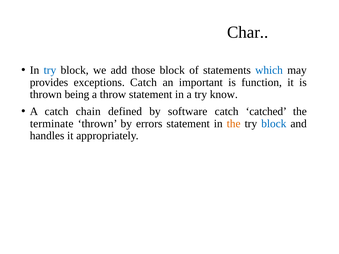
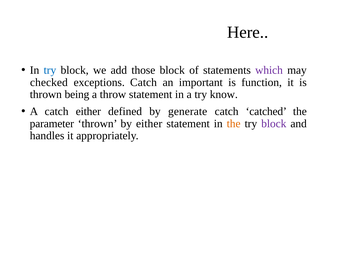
Char: Char -> Here (248, 32)
which colour: blue -> purple (269, 70)
provides: provides -> checked (49, 82)
catch chain: chain -> either (88, 111)
software: software -> generate (188, 111)
terminate: terminate -> parameter (52, 124)
by errors: errors -> either (149, 124)
block colour: blue -> purple (274, 124)
